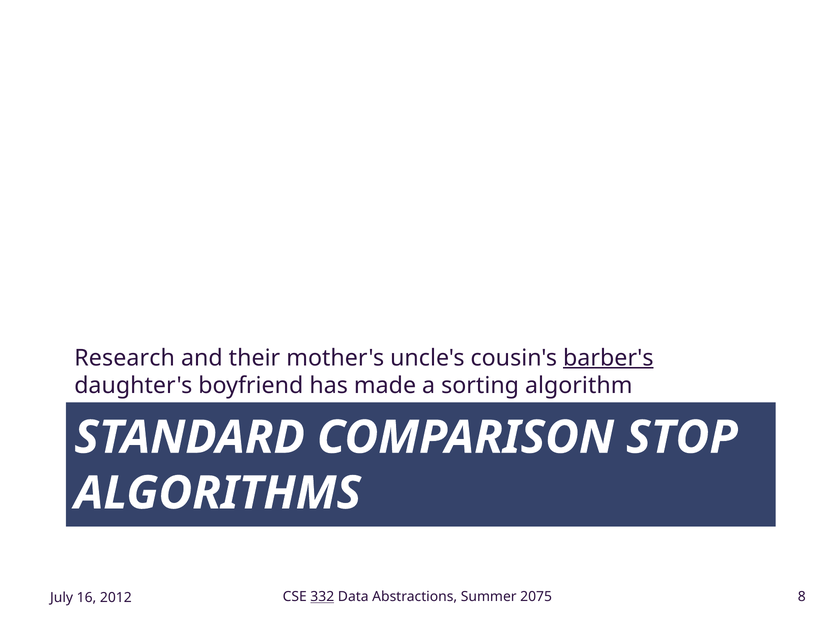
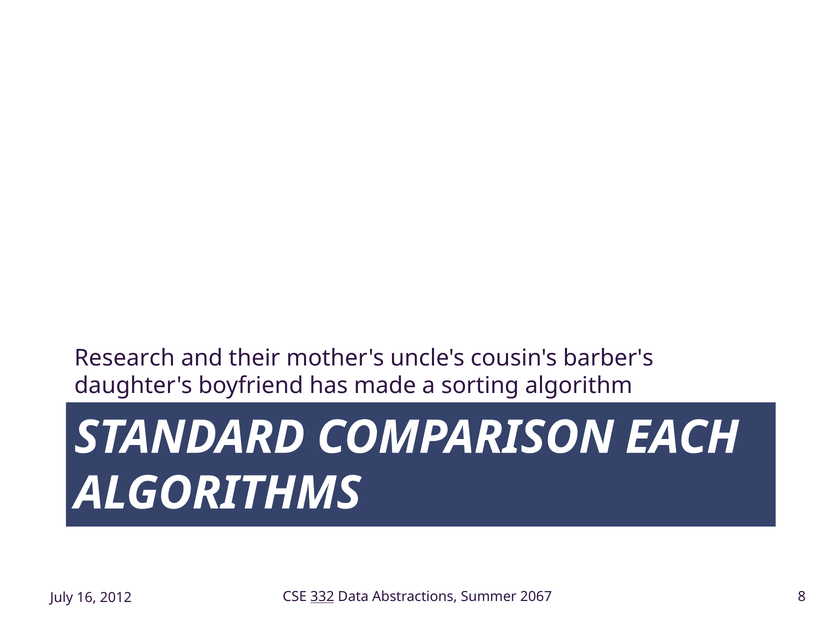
barber's underline: present -> none (608, 358)
STOP: STOP -> EACH (682, 438)
2075: 2075 -> 2067 (536, 597)
